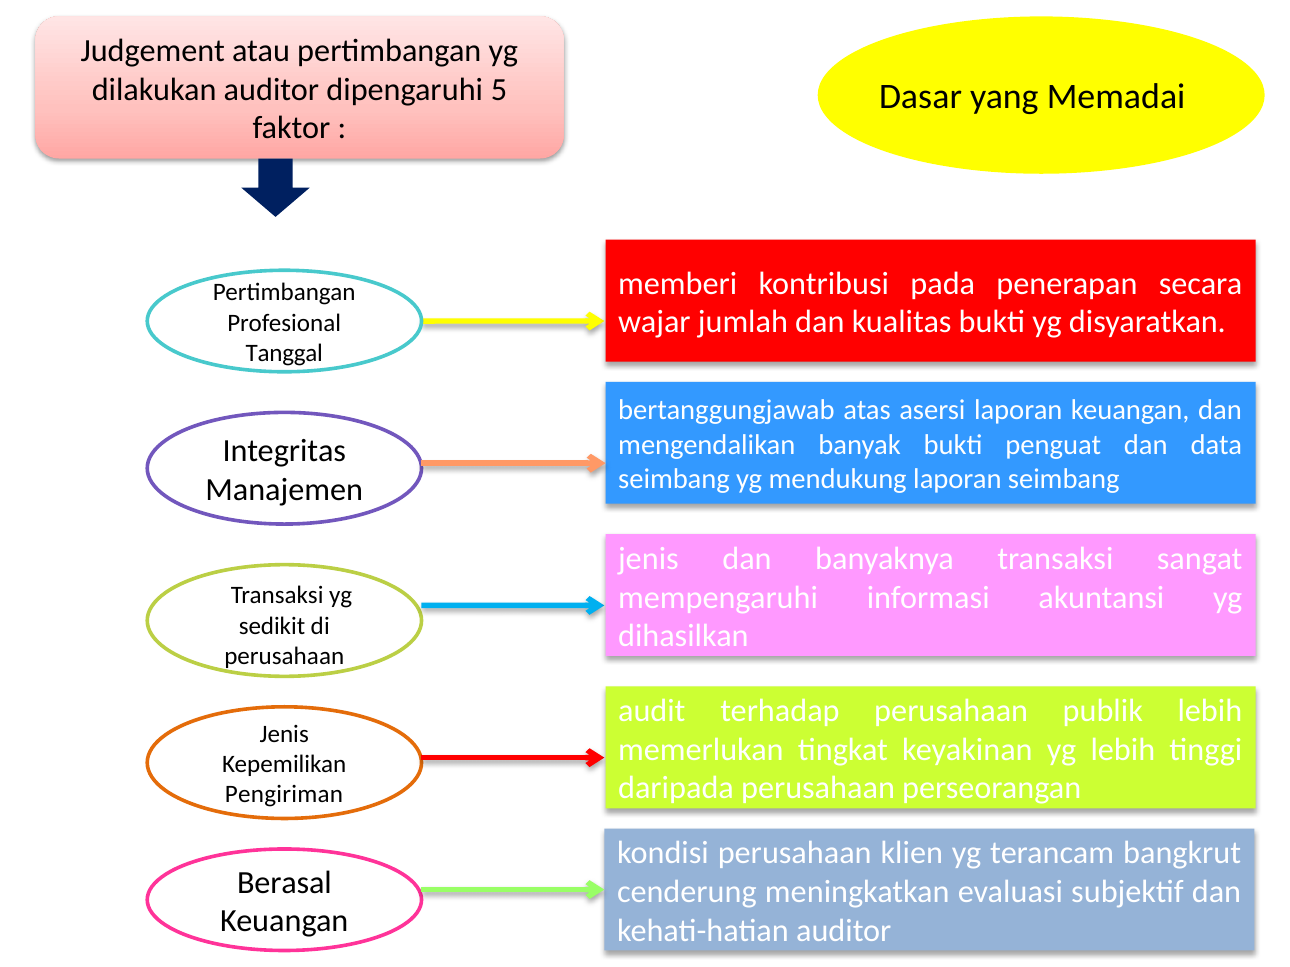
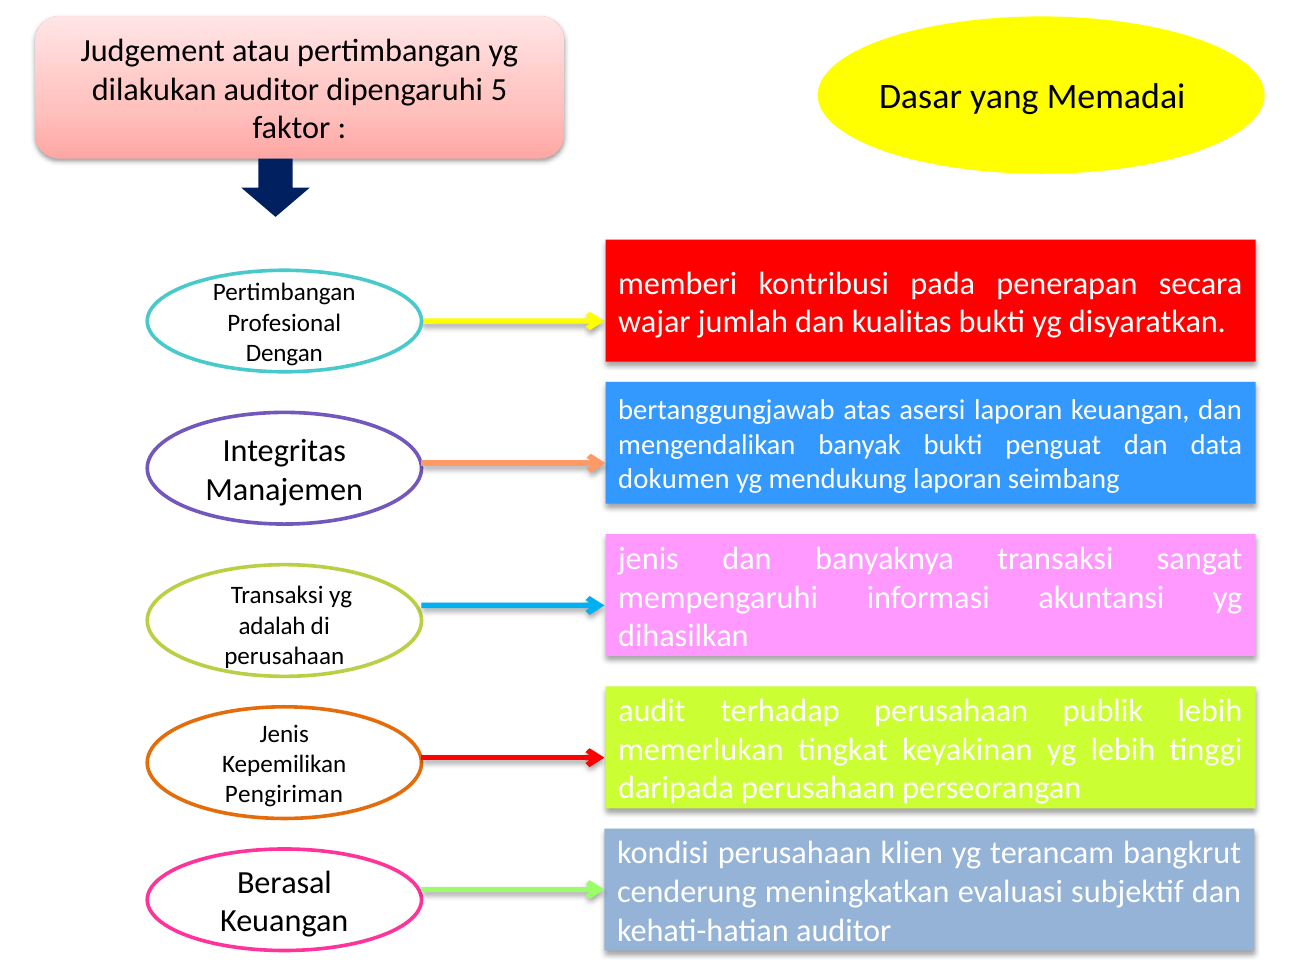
Tanggal: Tanggal -> Dengan (284, 353)
seimbang: seimbang -> dokumen (674, 479)
sedikit: sedikit -> adalah (272, 627)
